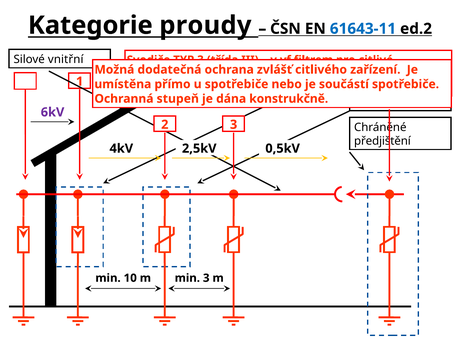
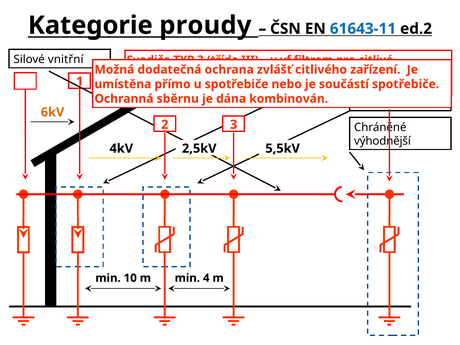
stupeň: stupeň -> sběrnu (178, 99)
konstrukčně: konstrukčně -> kombinován (289, 99)
6kV colour: purple -> orange (53, 112)
předjištění: předjištění -> výhodnější (382, 141)
0,5kV: 0,5kV -> 5,5kV (283, 148)
min 3: 3 -> 4 (206, 278)
